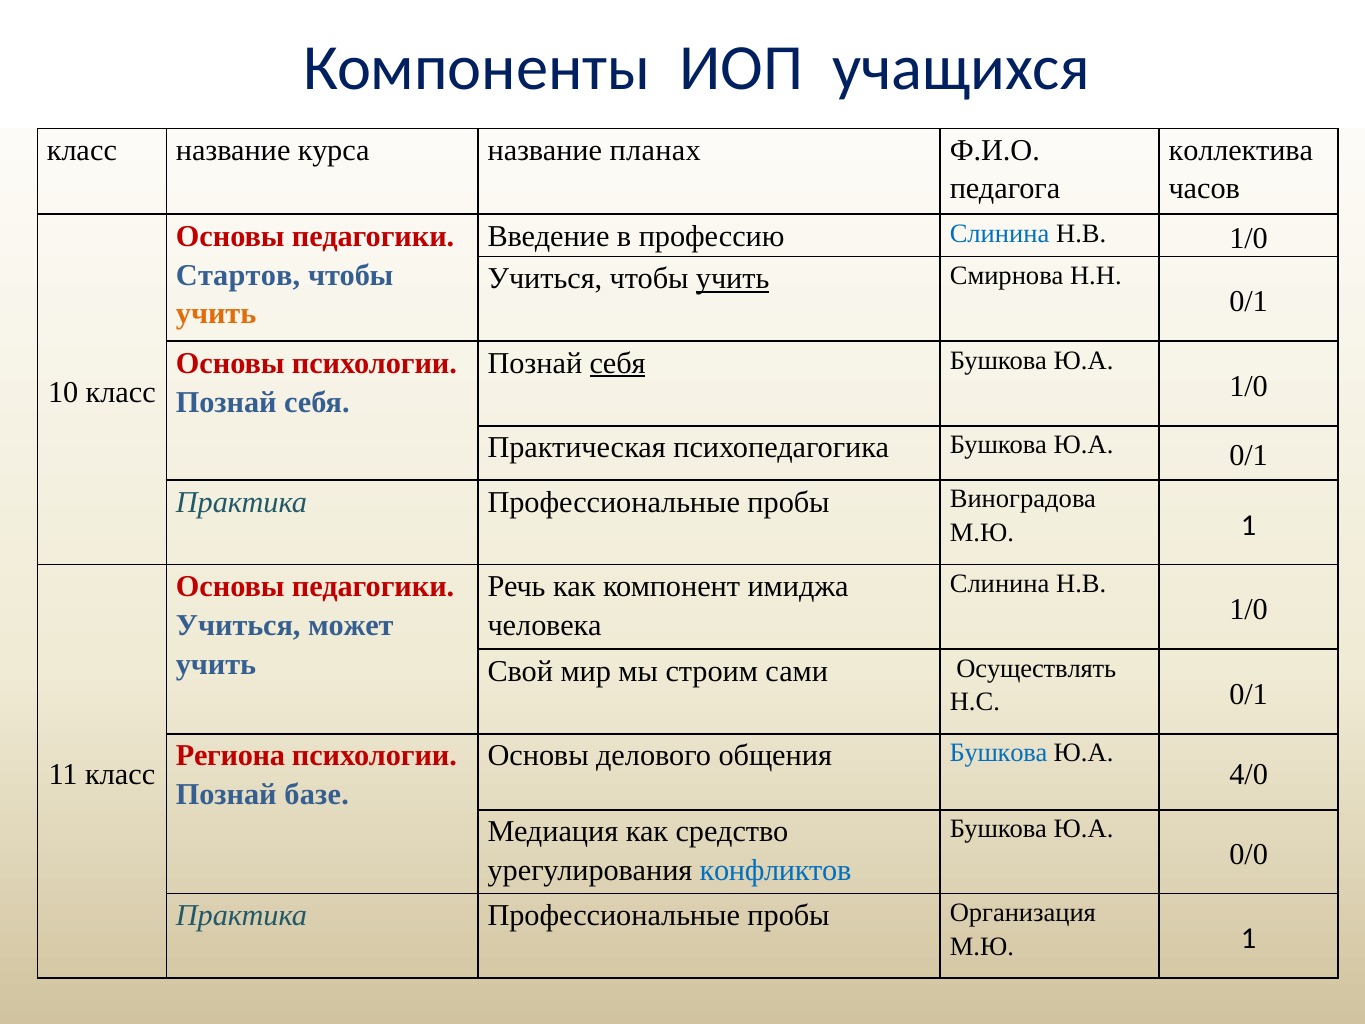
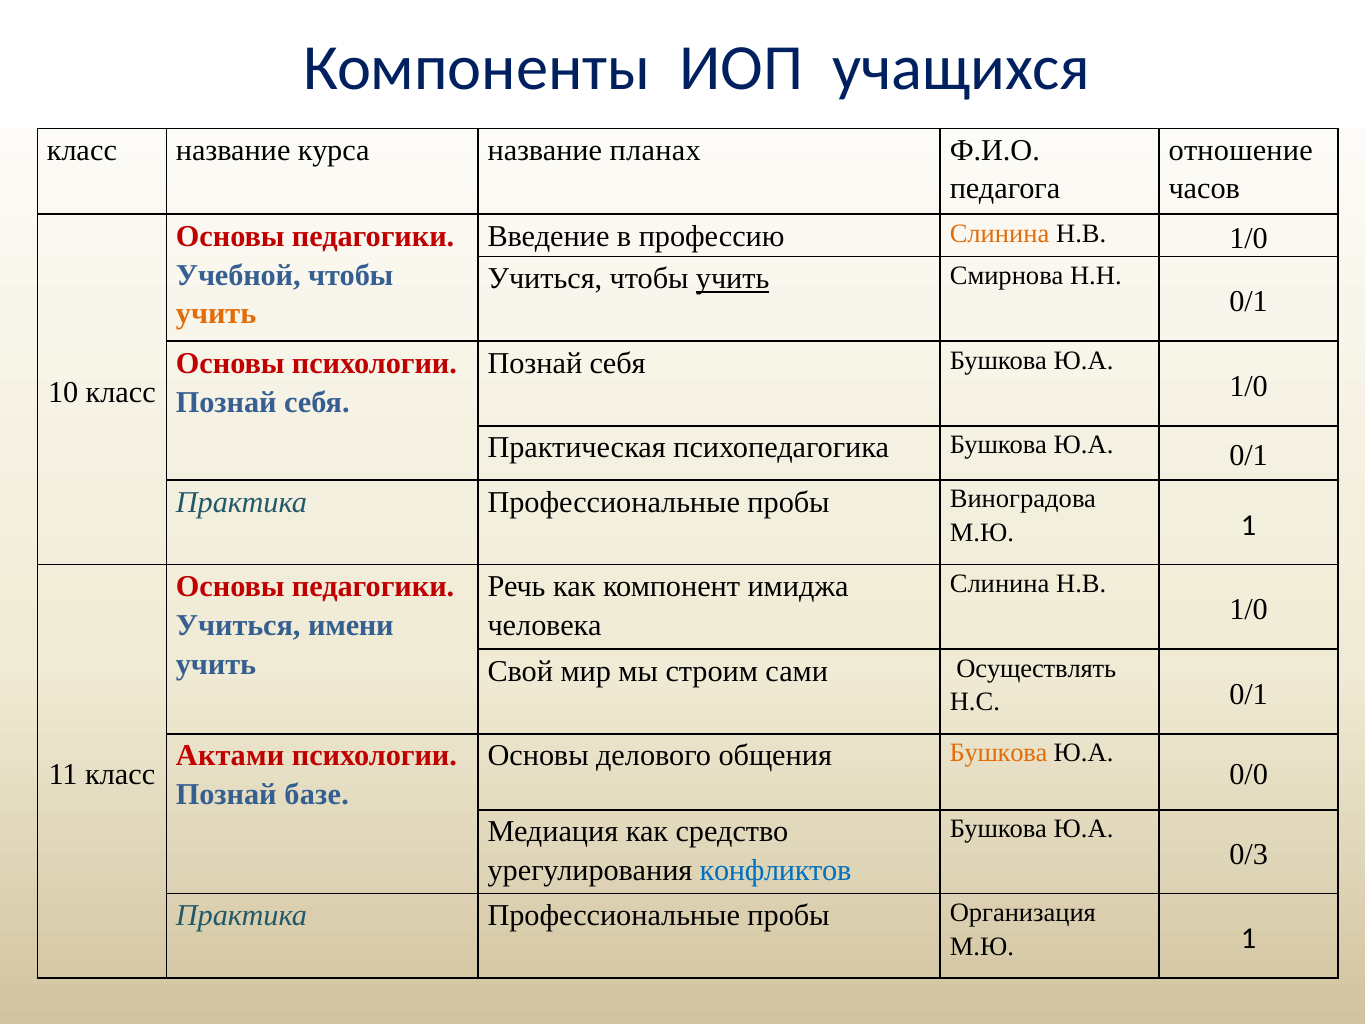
коллектива: коллектива -> отношение (1241, 150)
Слинина colour: blue -> orange (1000, 233)
Стартов: Стартов -> Учебной (238, 275)
себя underline: present -> none (618, 363)
может: может -> имени (351, 625)
Региона: Региона -> Актами (230, 756)
Бушкова colour: blue -> orange (998, 753)
4/0: 4/0 -> 0/0 (1249, 774)
0/0: 0/0 -> 0/3 (1249, 854)
